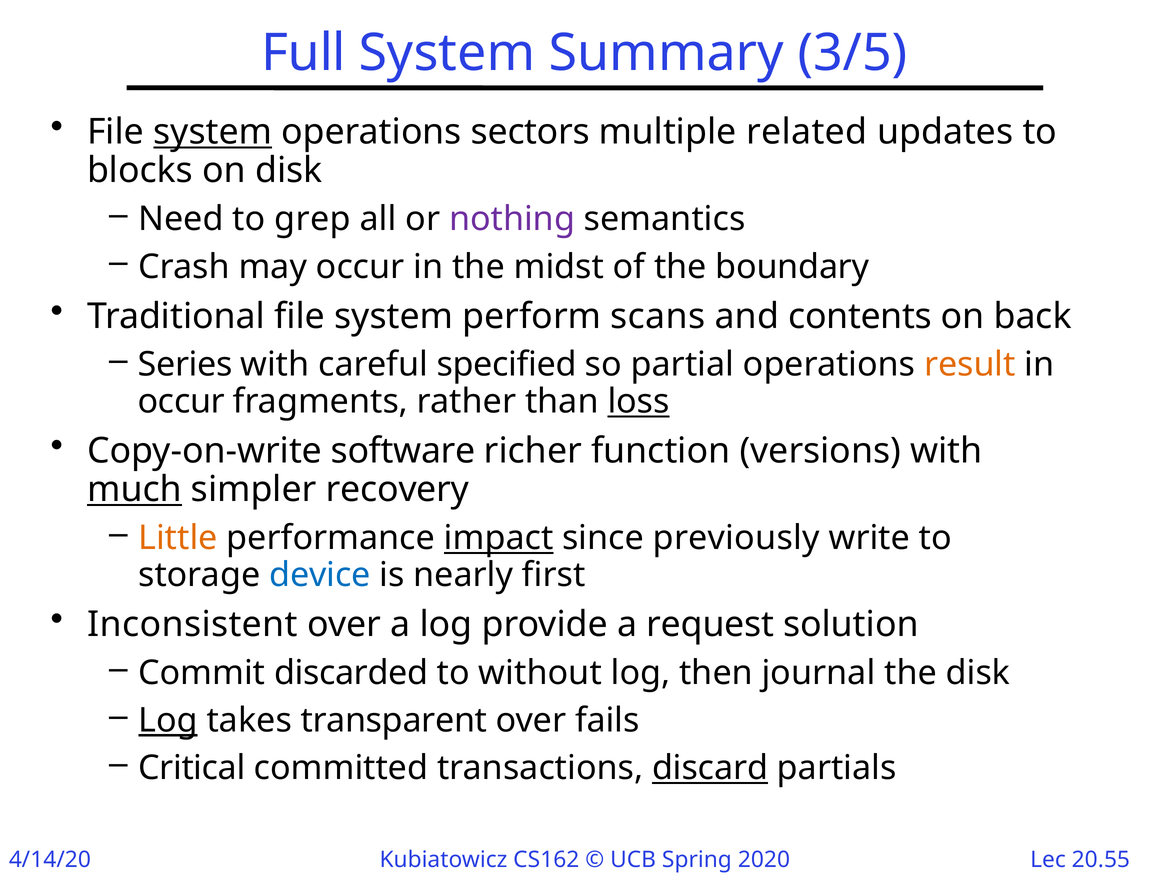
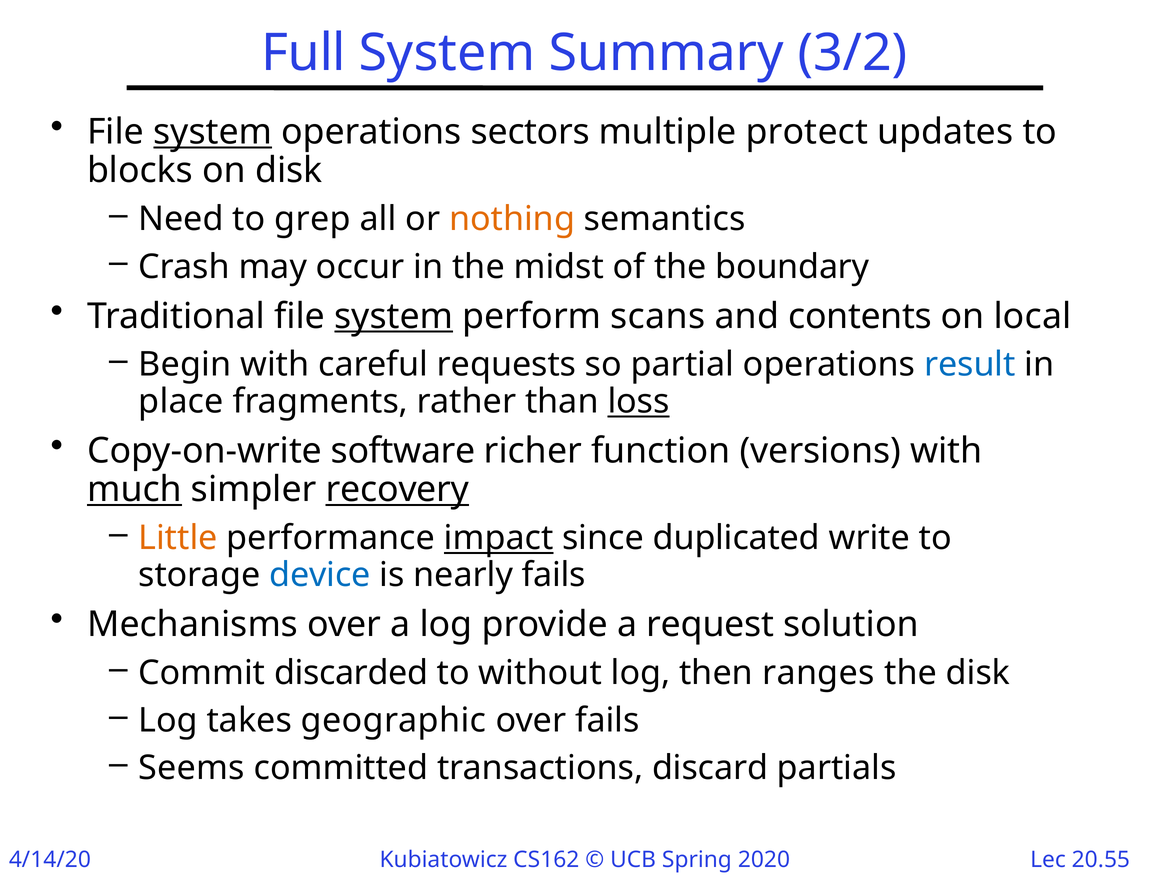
3/5: 3/5 -> 3/2 (853, 53)
related: related -> protect (807, 132)
nothing colour: purple -> orange (512, 219)
system underline: none -> present (394, 316)
back: back -> local (1033, 316)
Series: Series -> Begin (185, 365)
specified: specified -> requests (507, 365)
result colour: orange -> blue (970, 365)
occur: occur -> place (181, 401)
recovery underline: none -> present (397, 489)
previously: previously -> duplicated (736, 538)
nearly first: first -> fails (554, 575)
Inconsistent: Inconsistent -> Mechanisms (193, 624)
journal: journal -> ranges (818, 673)
Log underline: present -> none (168, 720)
transparent: transparent -> geographic (394, 720)
Critical: Critical -> Seems (192, 768)
discard underline: present -> none (710, 768)
